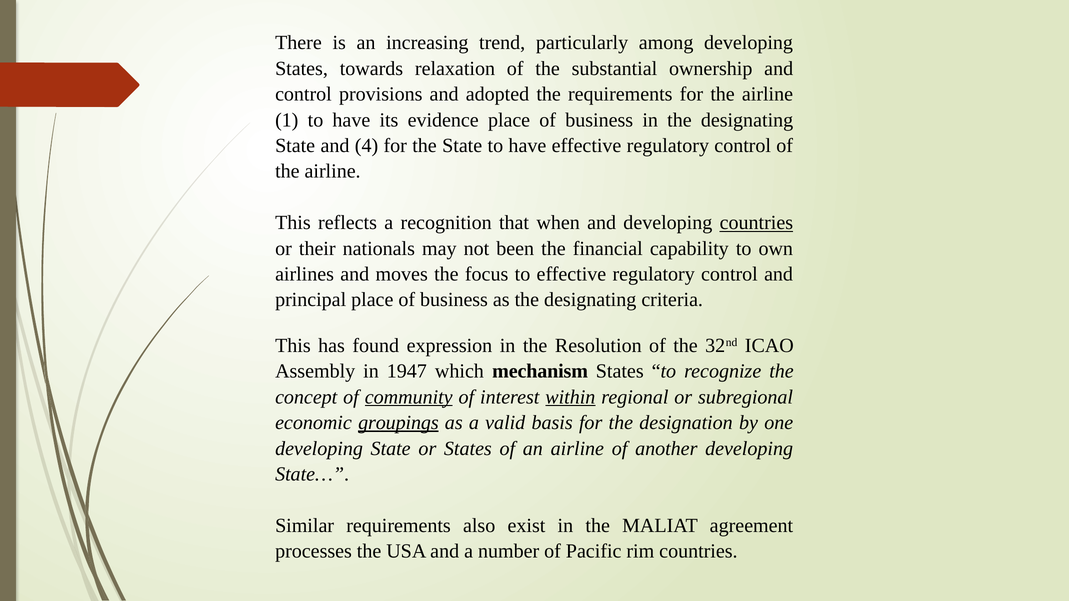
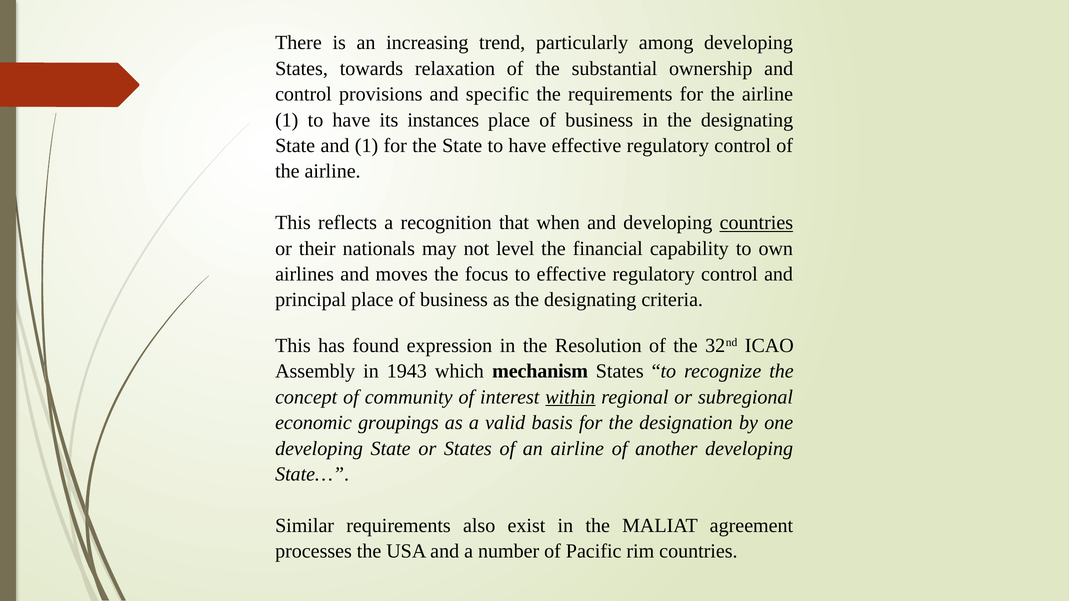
adopted: adopted -> specific (497, 94)
evidence: evidence -> instances (443, 120)
and 4: 4 -> 1 (367, 146)
been: been -> level (515, 249)
1947: 1947 -> 1943 (407, 371)
community underline: present -> none (409, 397)
groupings underline: present -> none (398, 423)
